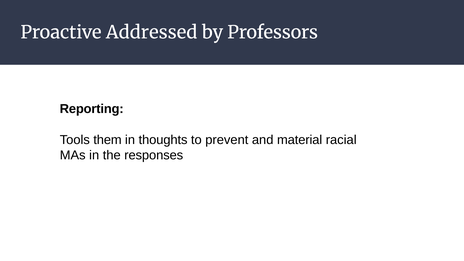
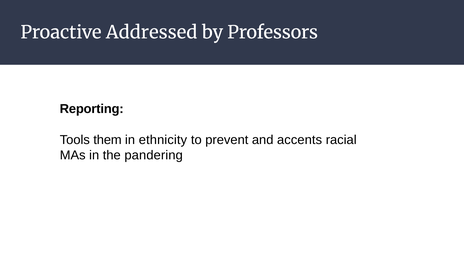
thoughts: thoughts -> ethnicity (163, 140)
material: material -> accents (300, 140)
responses: responses -> pandering (154, 155)
